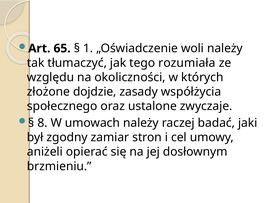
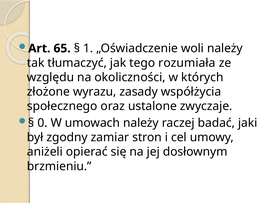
dojdzie: dojdzie -> wyrazu (95, 92)
8: 8 -> 0 (42, 123)
